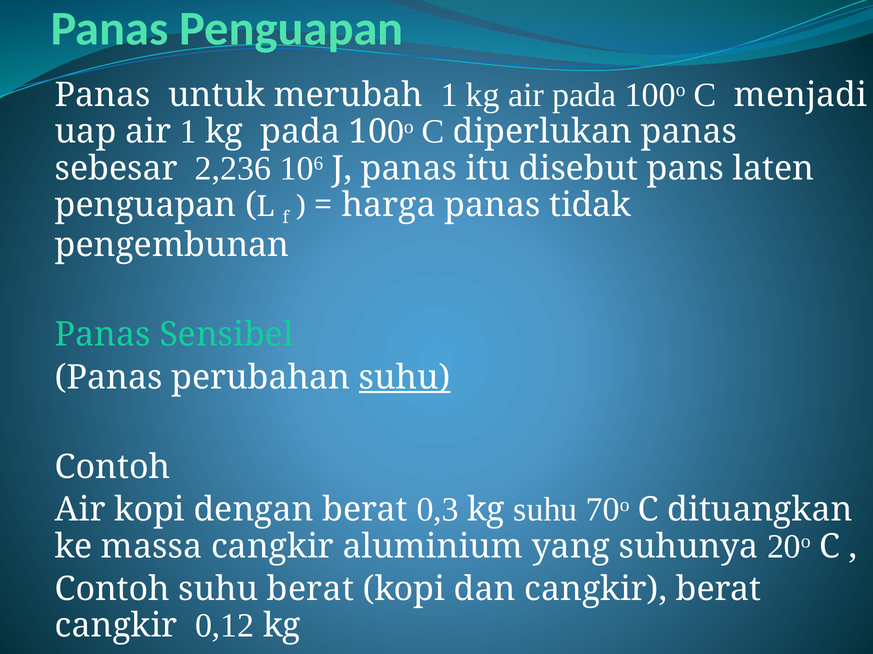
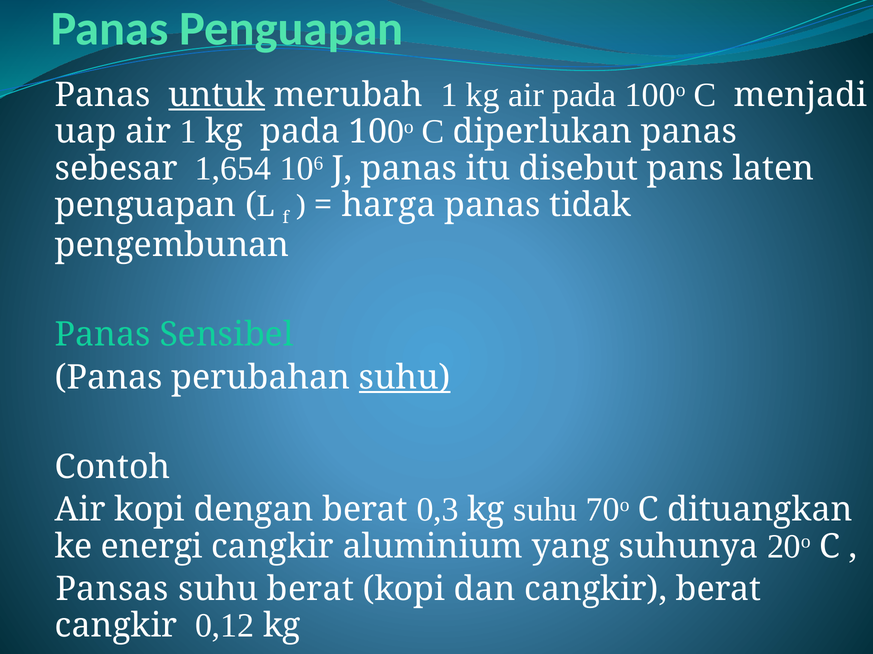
untuk underline: none -> present (217, 95)
2,236: 2,236 -> 1,654 (233, 169)
massa: massa -> energi (152, 547)
Contoh: Contoh -> Pansas (112, 590)
